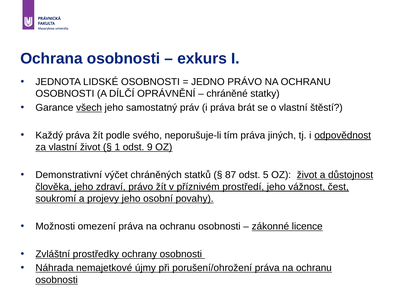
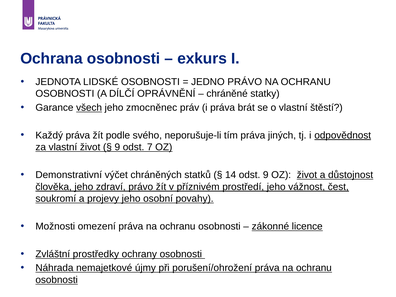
samostatný: samostatný -> zmocněnec (152, 108)
1: 1 -> 9 (117, 147)
9: 9 -> 7 (150, 147)
87: 87 -> 14 (231, 175)
odst 5: 5 -> 9 (266, 175)
